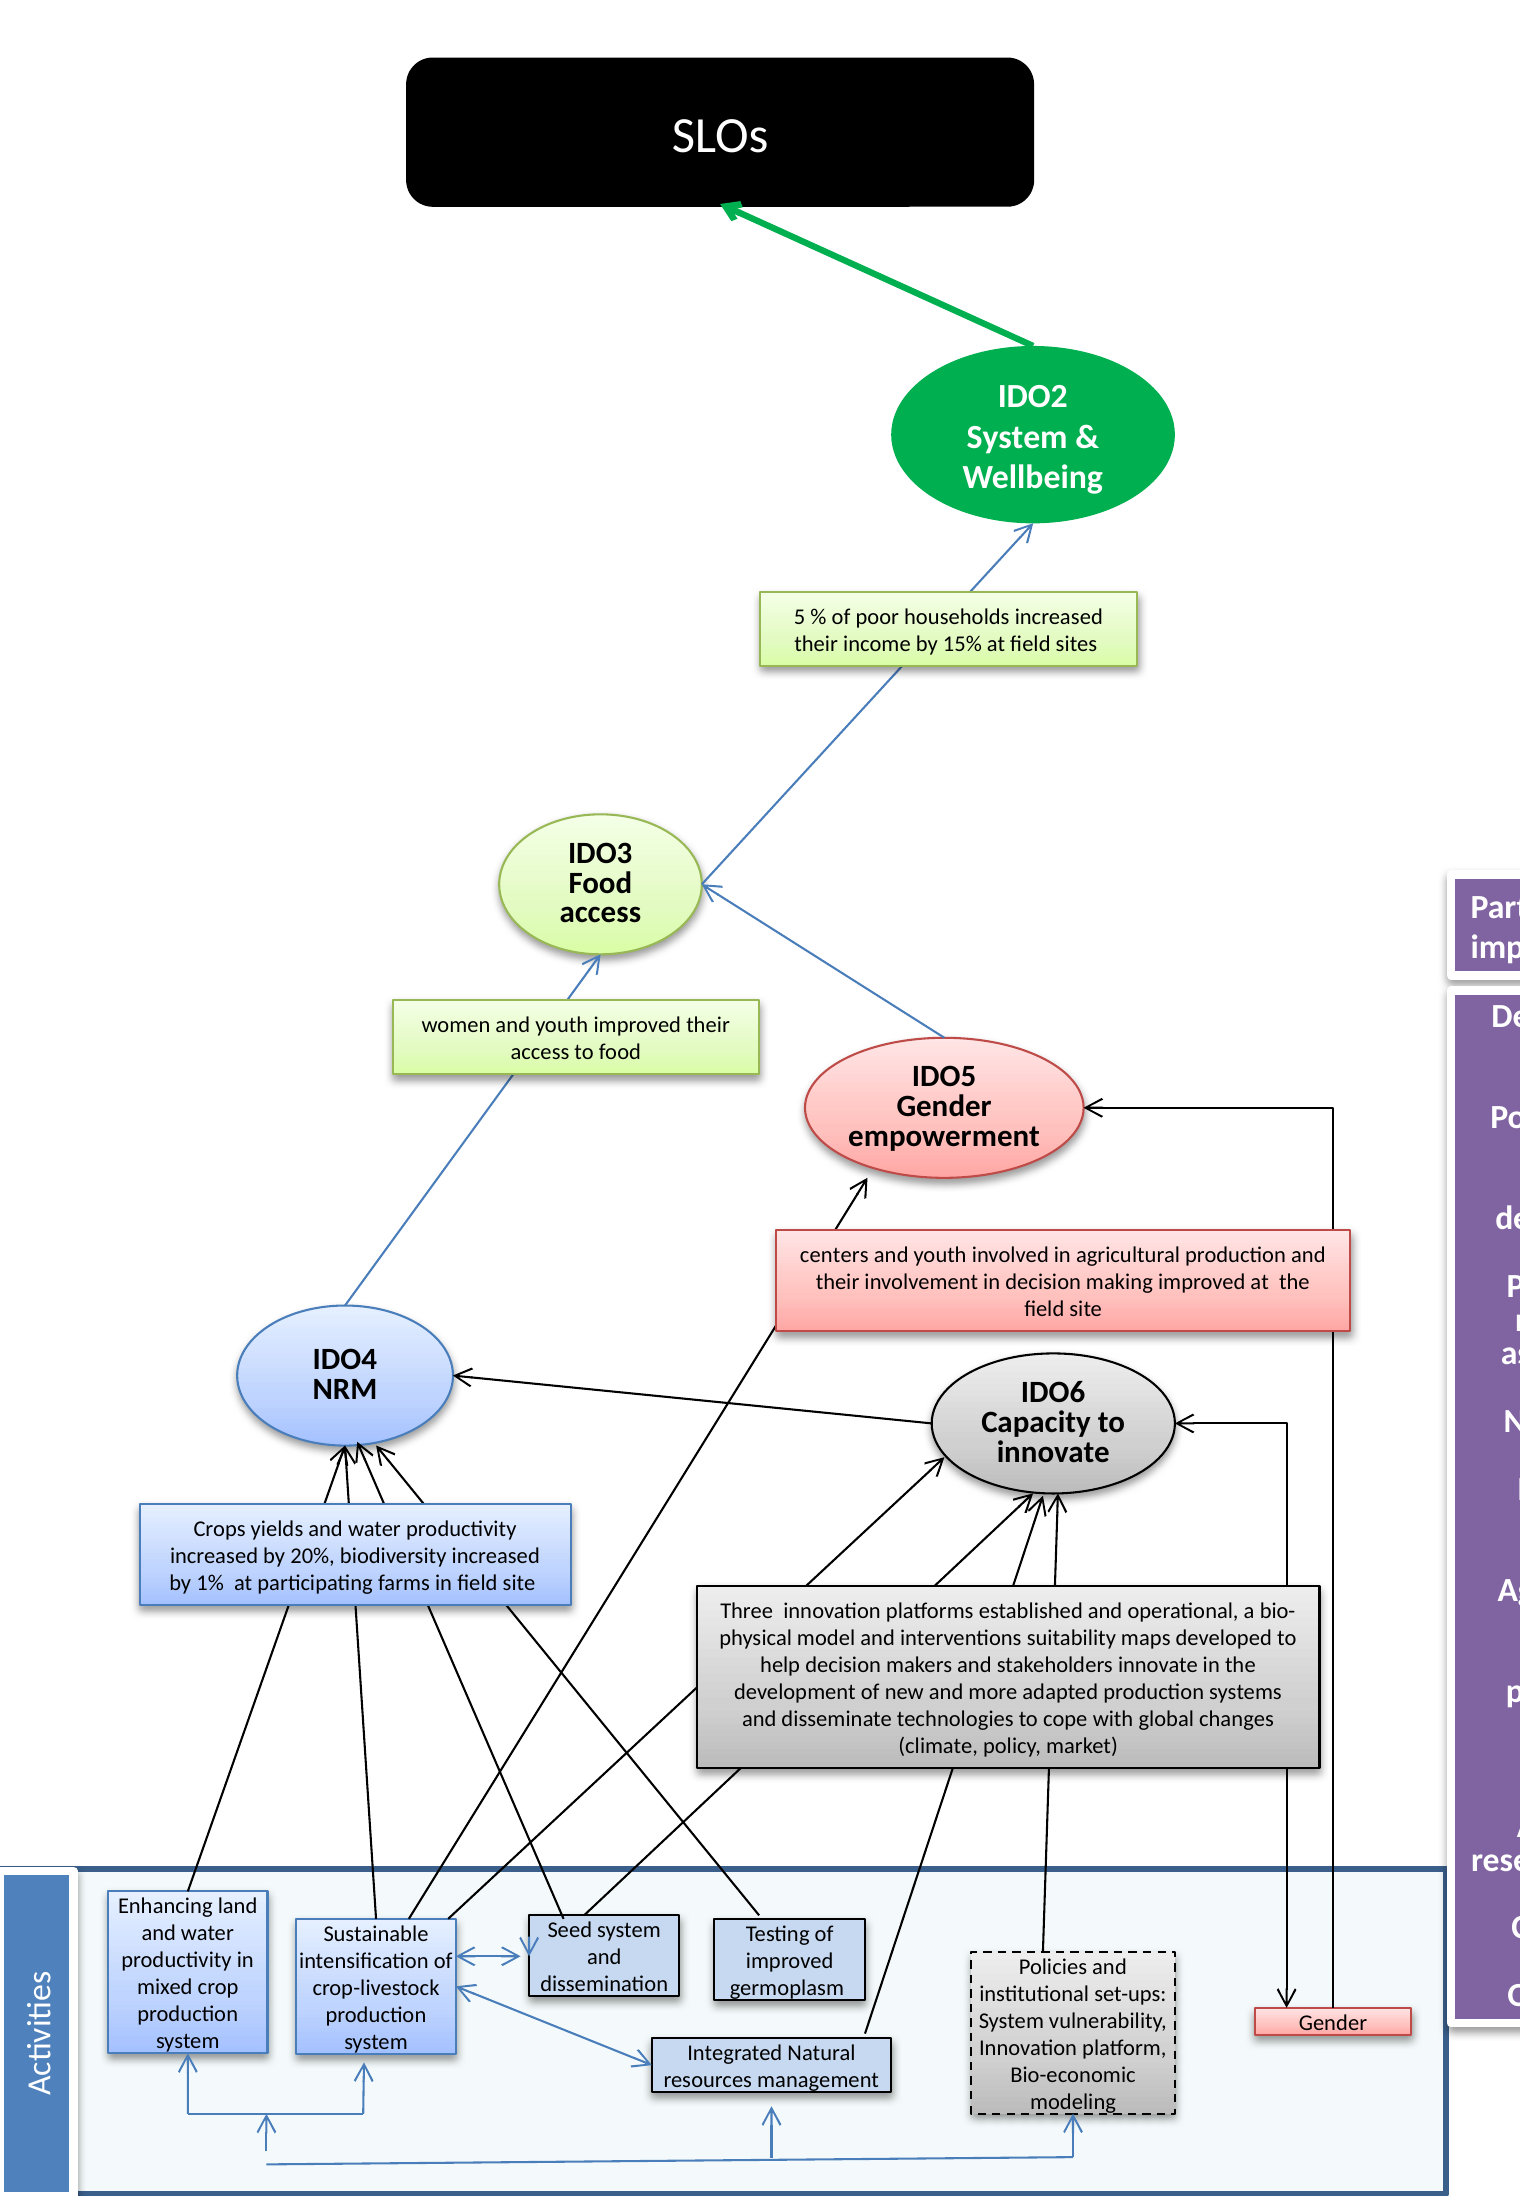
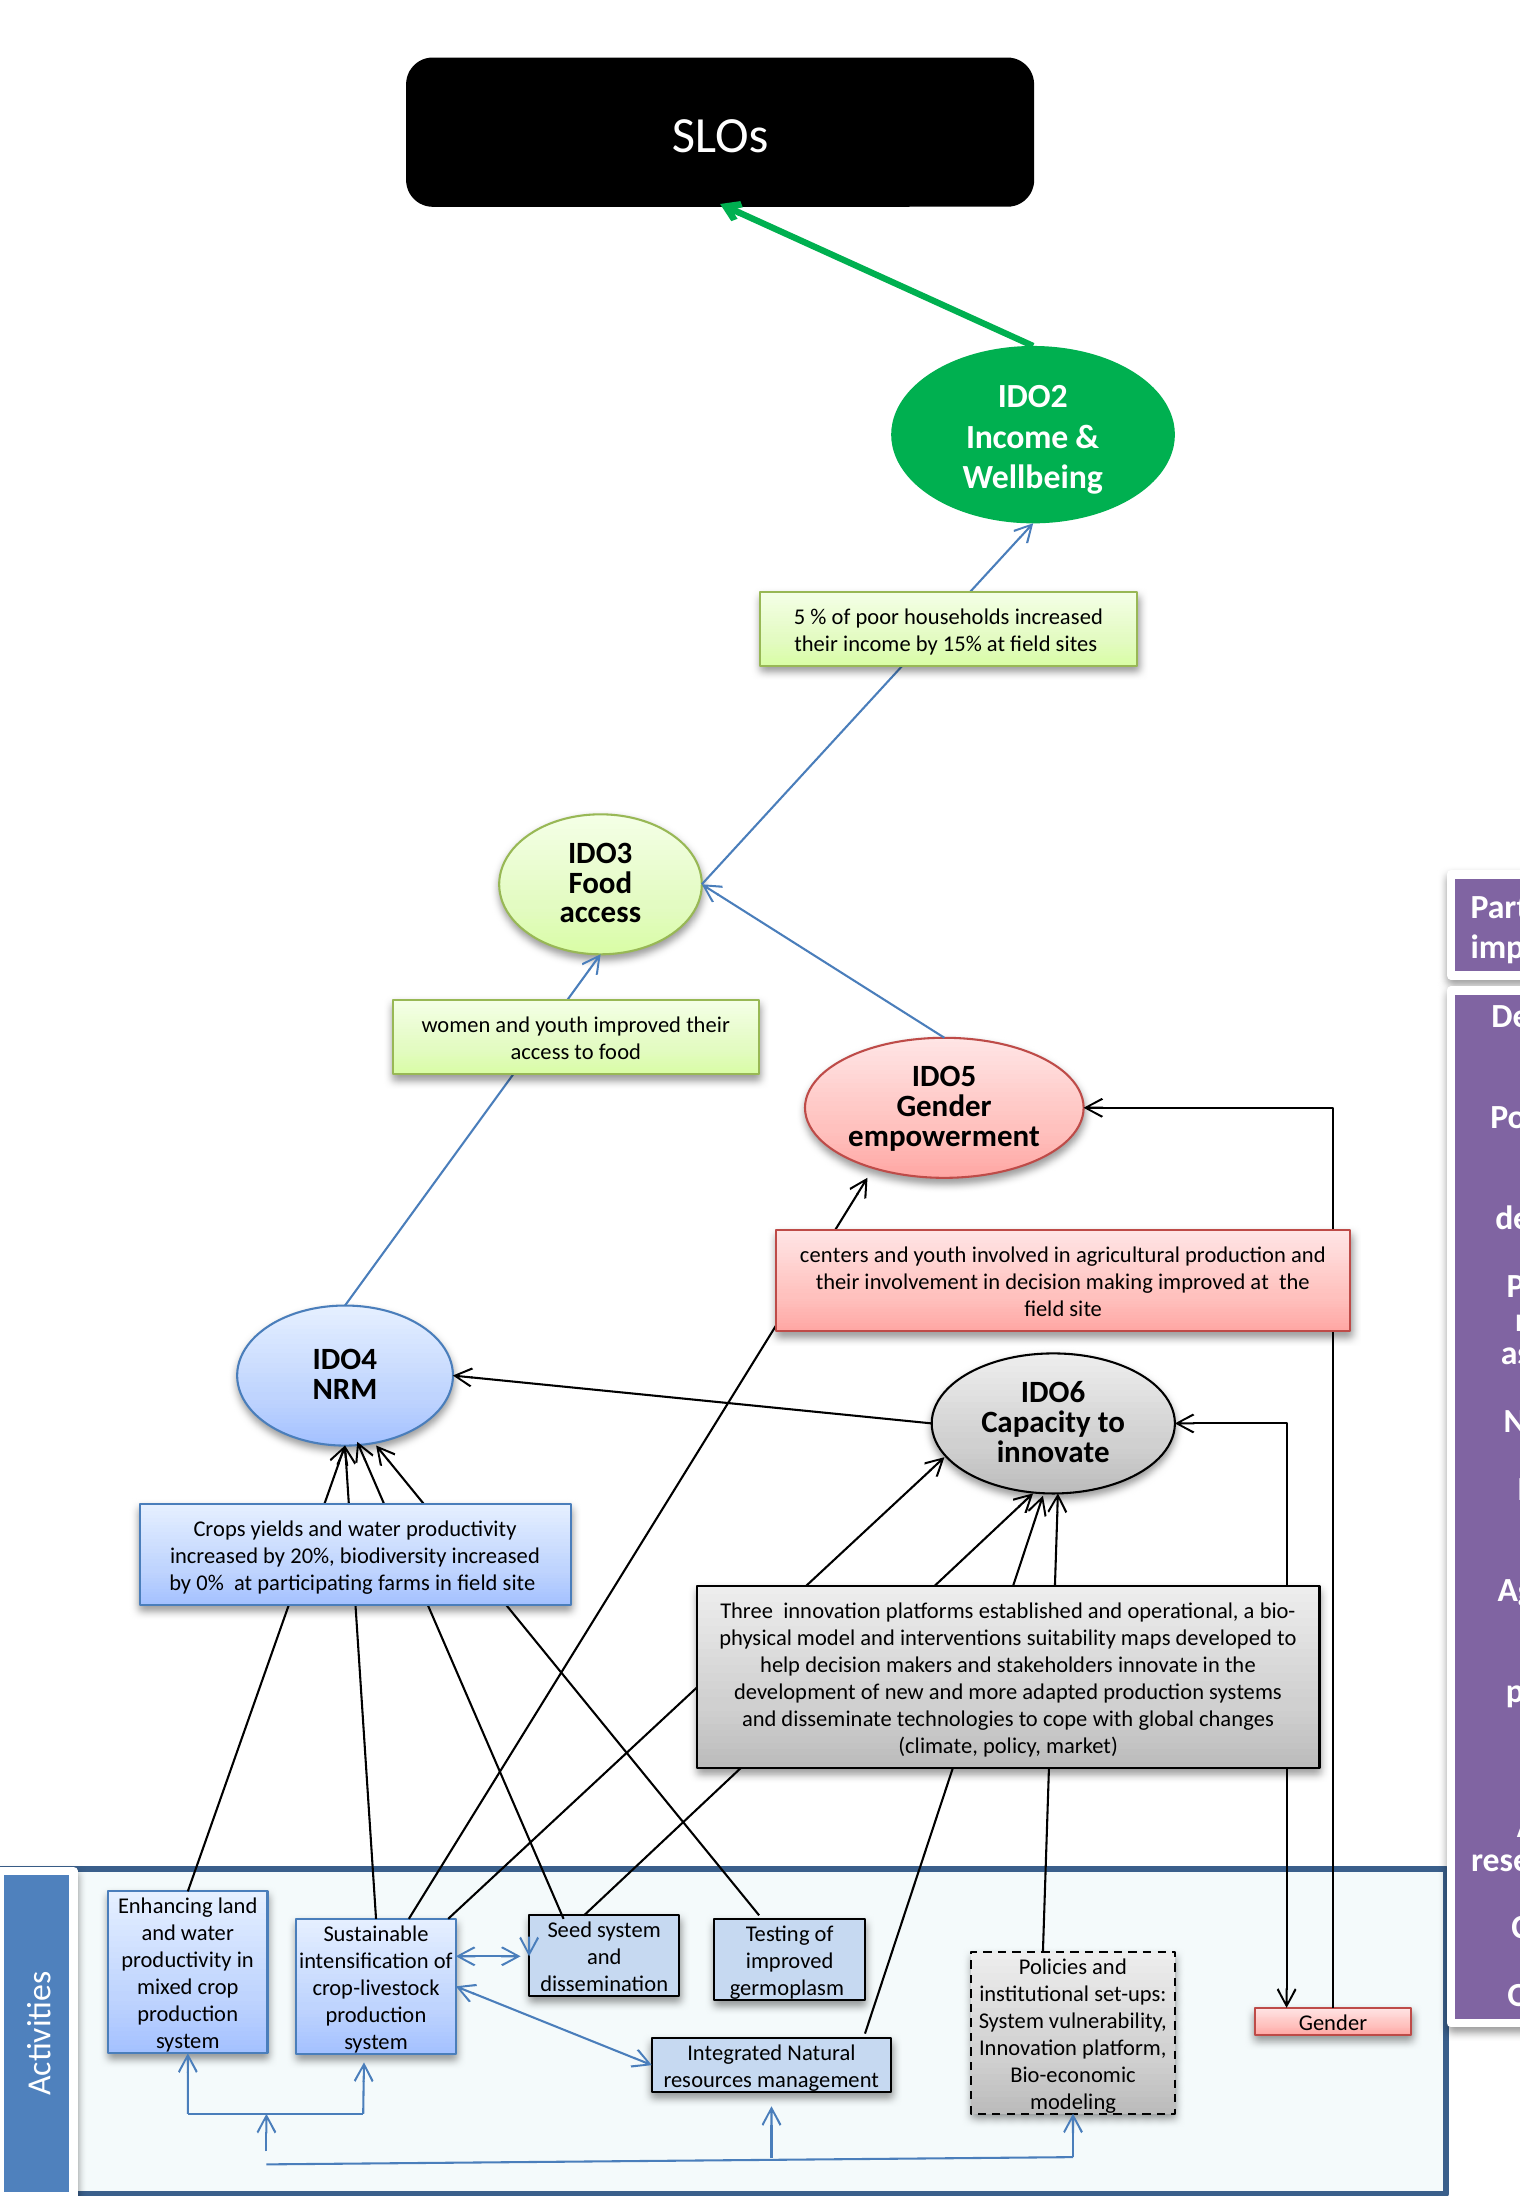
System: System -> Income (1017, 437)
1%: 1% -> 0% (210, 1583)
